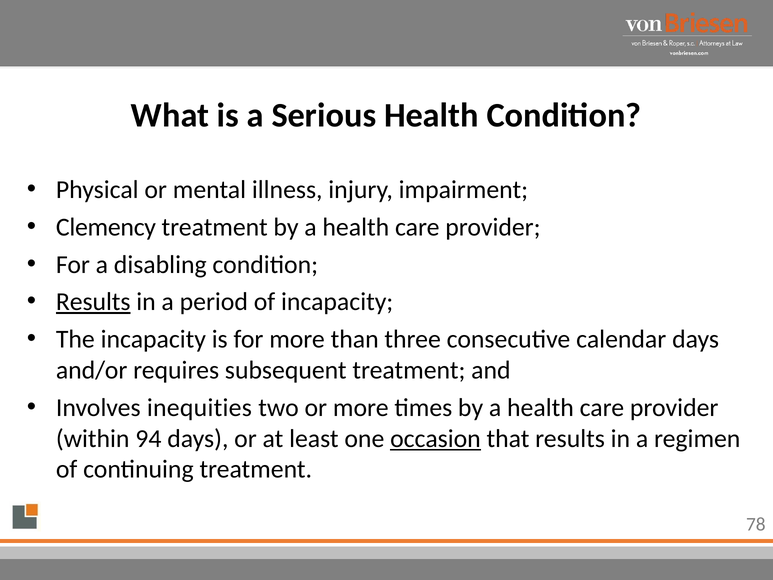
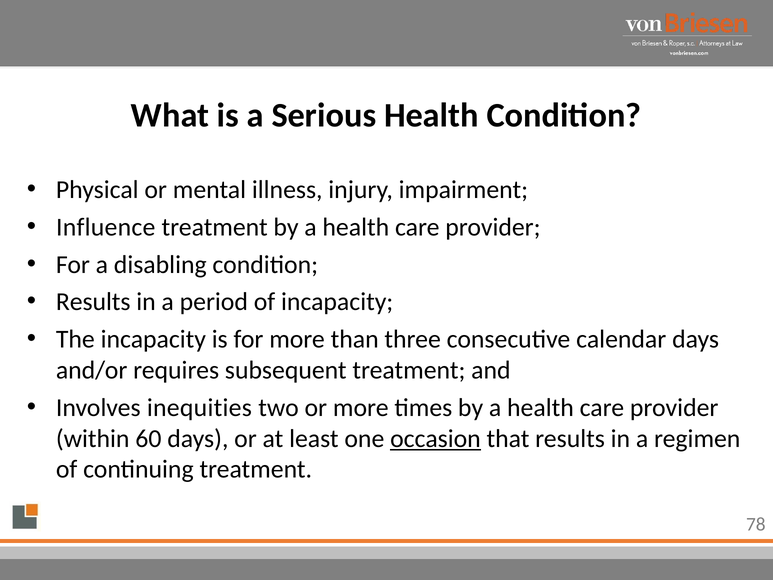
Clemency: Clemency -> Influence (106, 227)
Results underline: present -> none (93, 302)
94: 94 -> 60 (148, 438)
